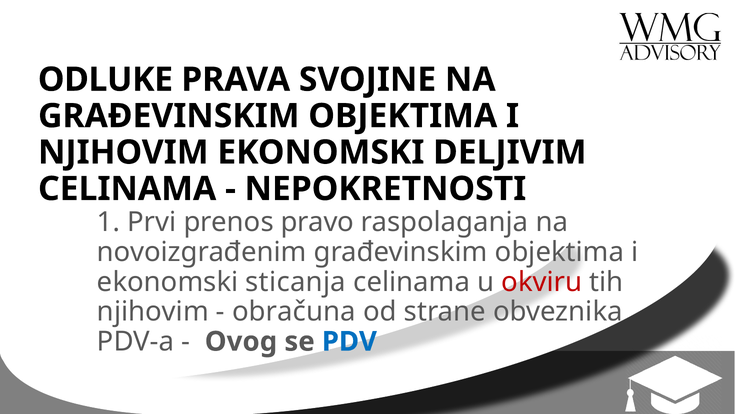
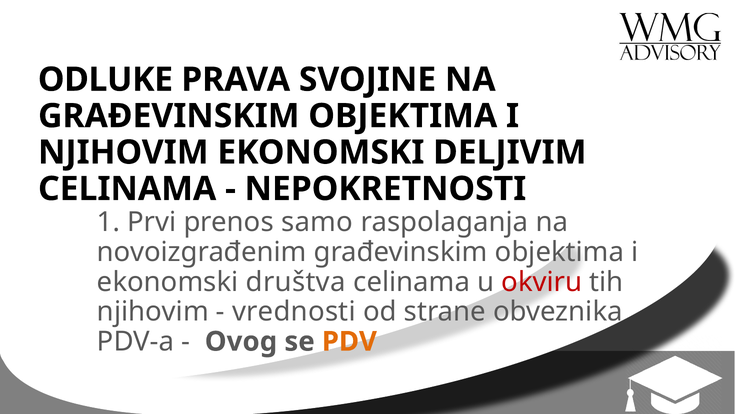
pravo: pravo -> samo (317, 222)
sticanja: sticanja -> društva (296, 282)
obračuna: obračuna -> vrednosti (294, 311)
PDV colour: blue -> orange (349, 341)
